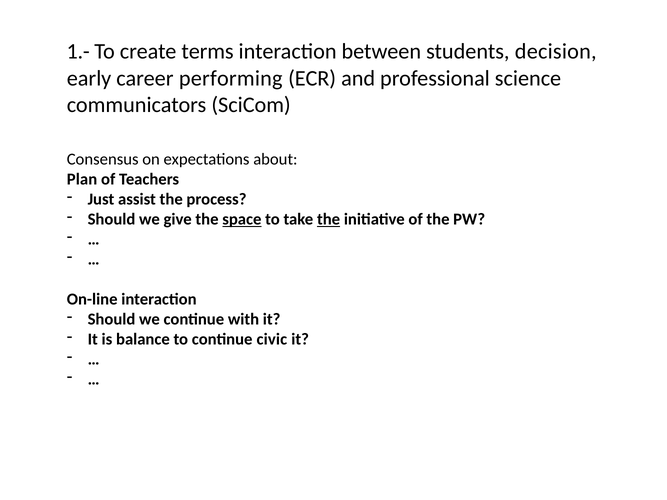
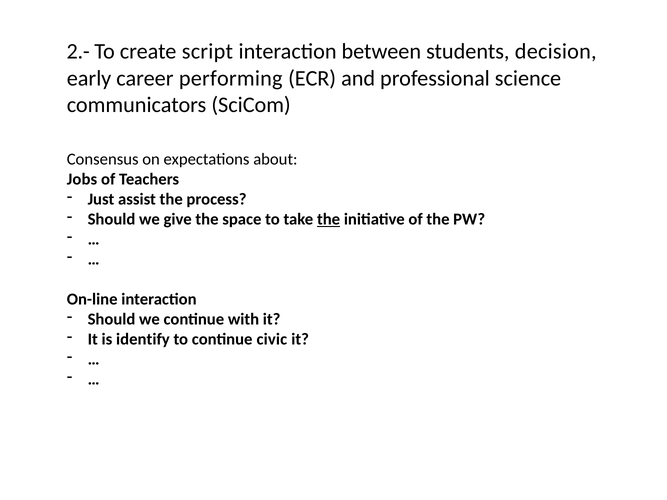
1.-: 1.- -> 2.- (78, 52)
terms: terms -> script (207, 52)
Plan: Plan -> Jobs (82, 179)
space underline: present -> none (242, 219)
balance: balance -> identify (143, 340)
